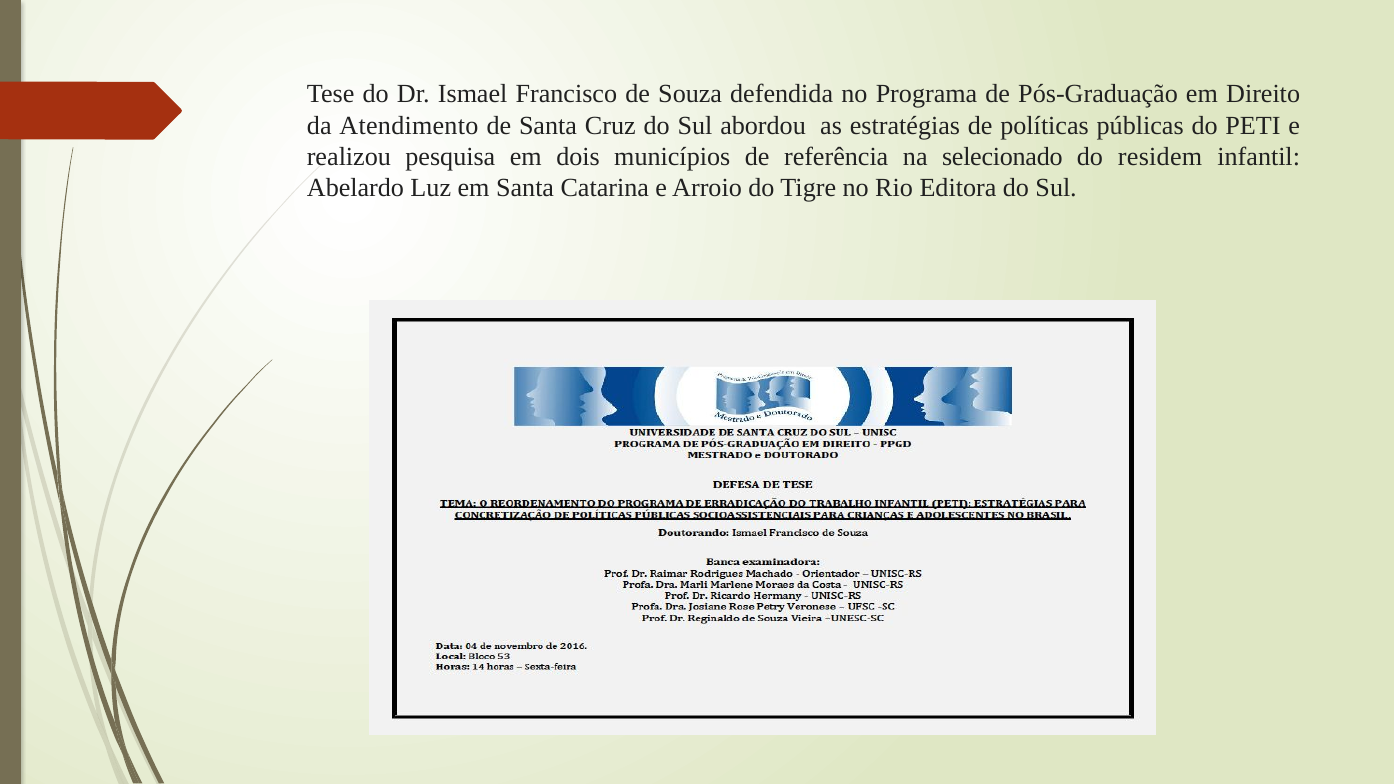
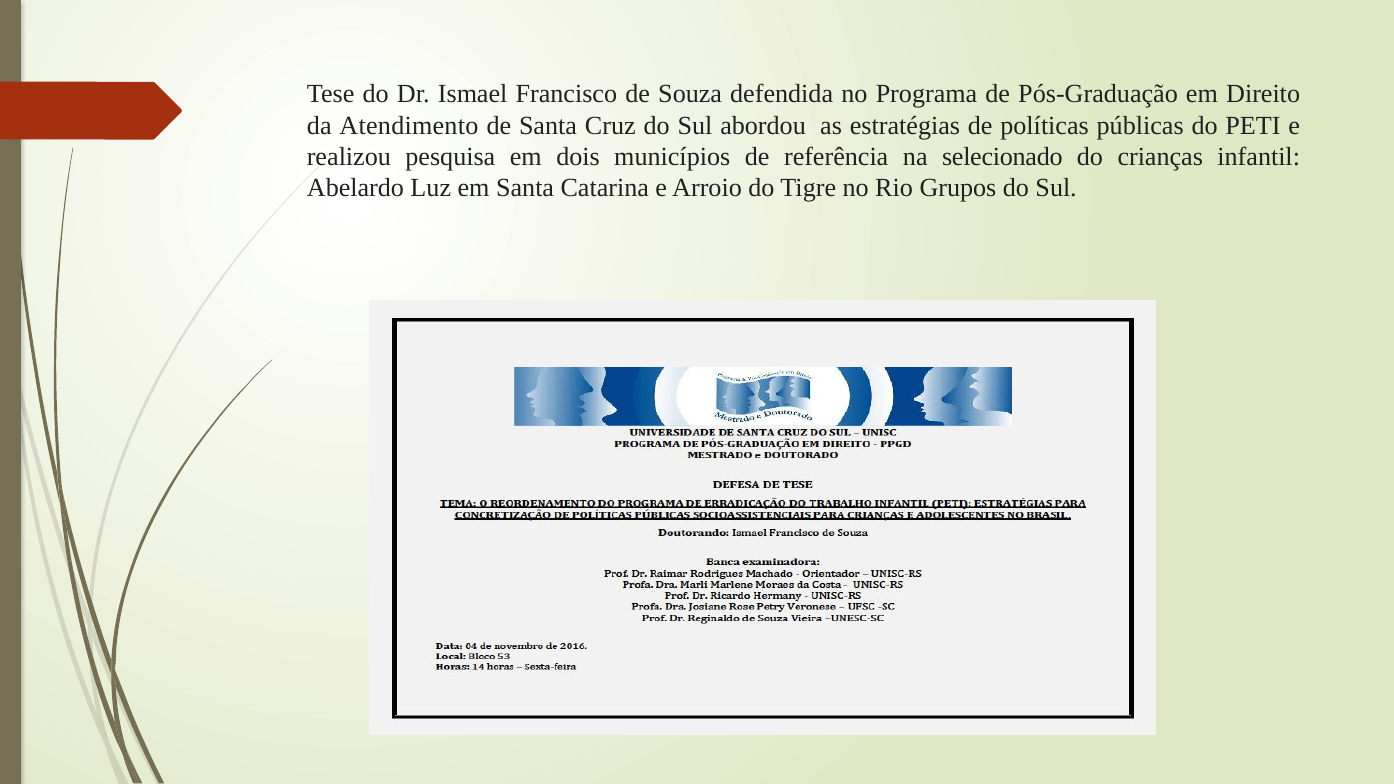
residem: residem -> crianças (1160, 157)
Editora: Editora -> Grupos (958, 188)
